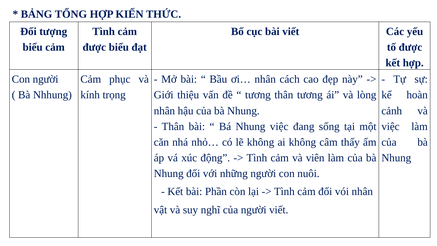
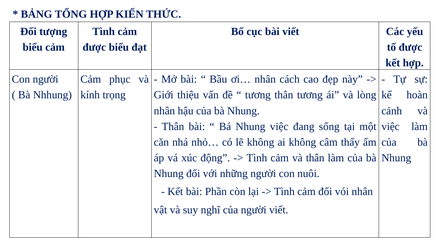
và viên: viên -> thân (315, 158)
